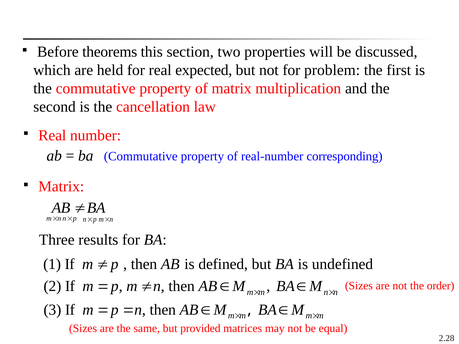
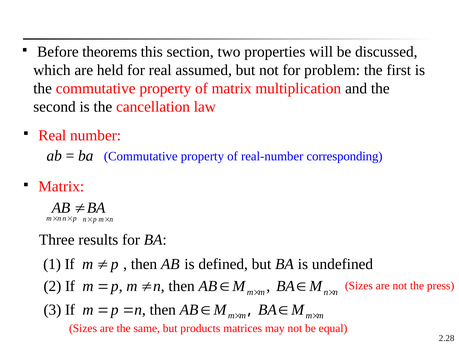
expected: expected -> assumed (204, 70)
order: order -> press (441, 286)
provided: provided -> products (200, 329)
